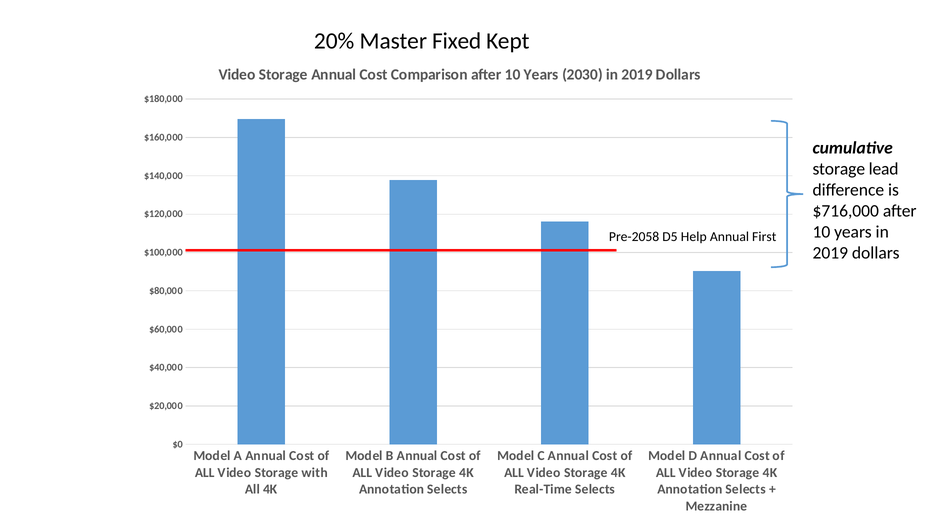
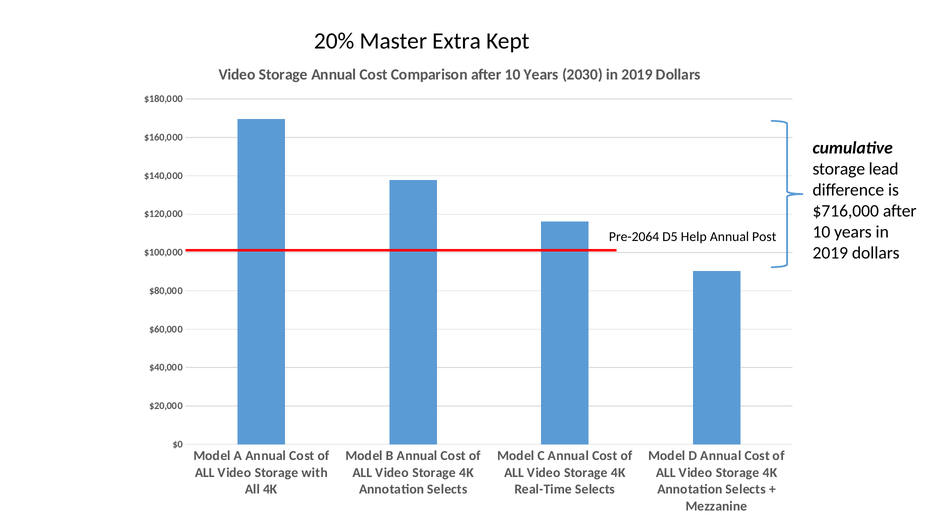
Fixed: Fixed -> Extra (457, 41)
Pre-2058: Pre-2058 -> Pre-2064 (634, 236)
First: First -> Post (764, 236)
